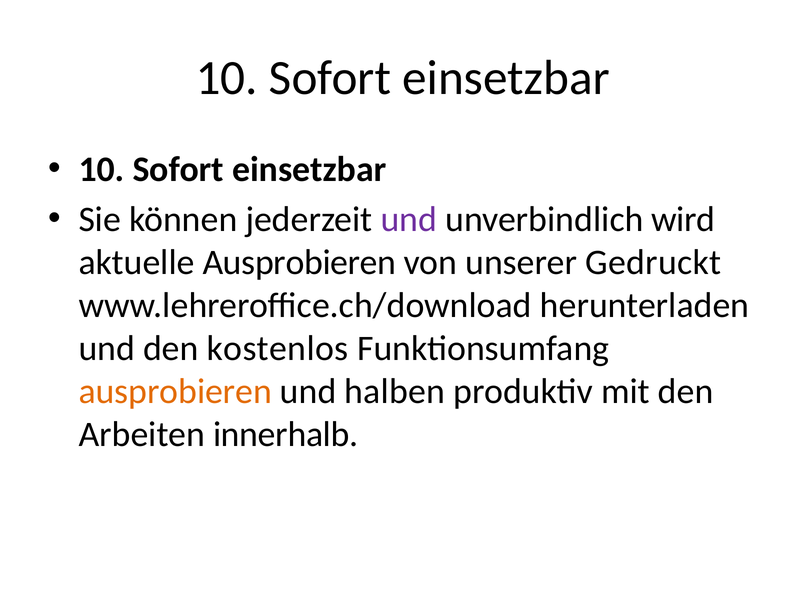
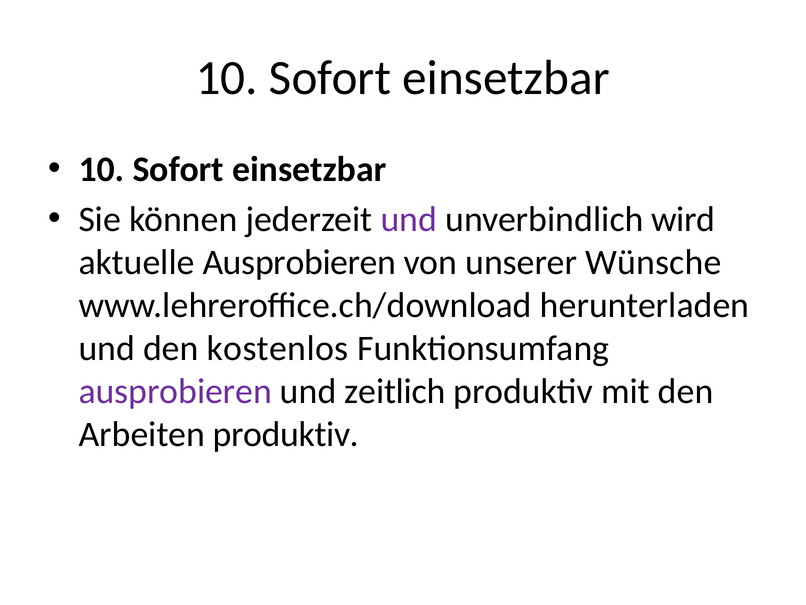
Gedruckt: Gedruckt -> Wünsche (653, 262)
ausprobieren colour: orange -> purple (175, 391)
halben: halben -> zeitlich (395, 391)
Arbeiten innerhalb: innerhalb -> produktiv (286, 434)
